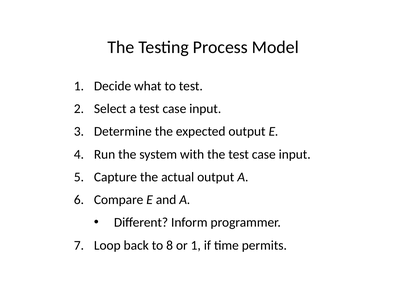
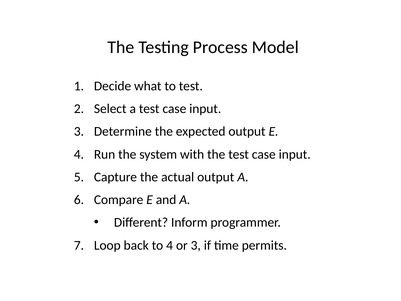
to 8: 8 -> 4 (170, 245)
or 1: 1 -> 3 (196, 245)
